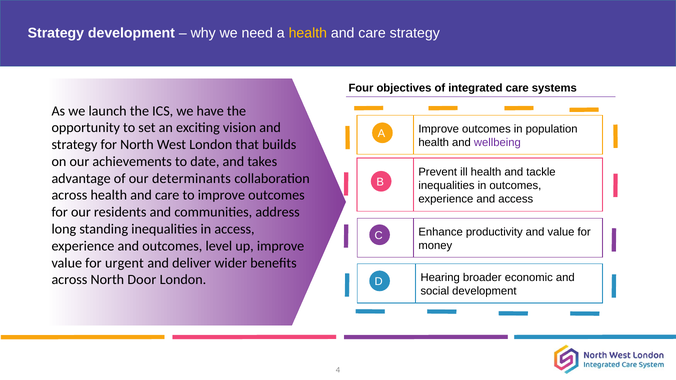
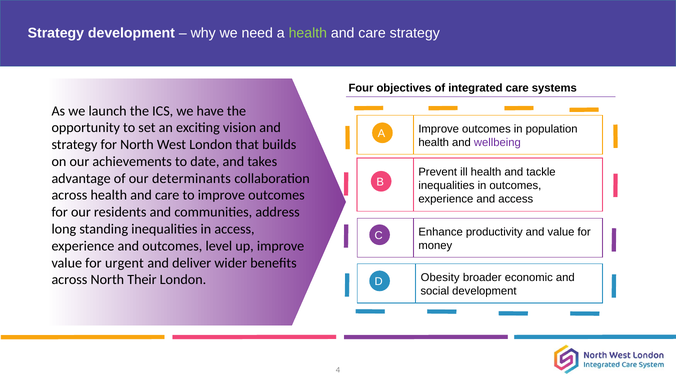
health colour: yellow -> light green (308, 33)
Door: Door -> Their (142, 280)
Hearing: Hearing -> Obesity (440, 278)
